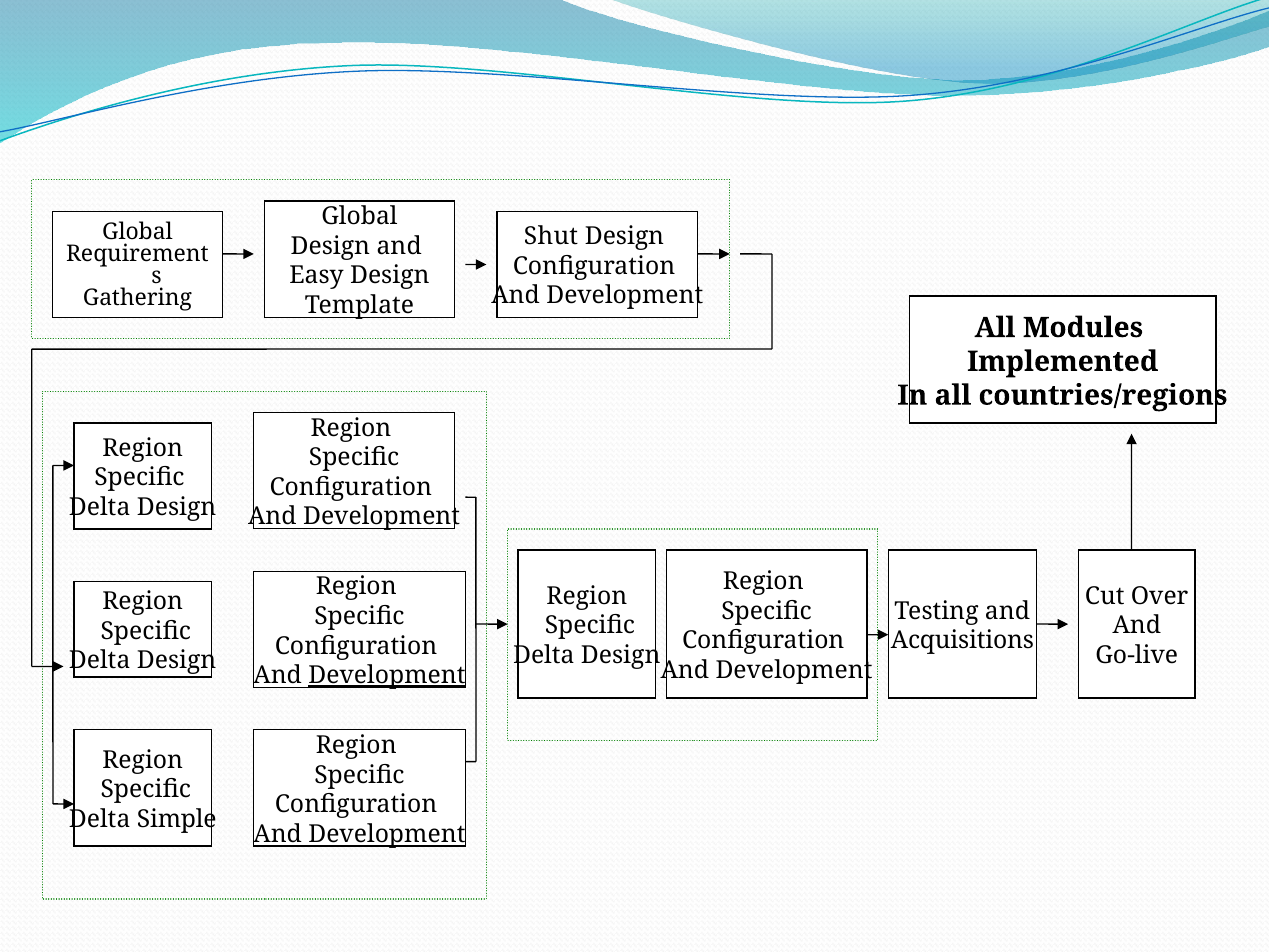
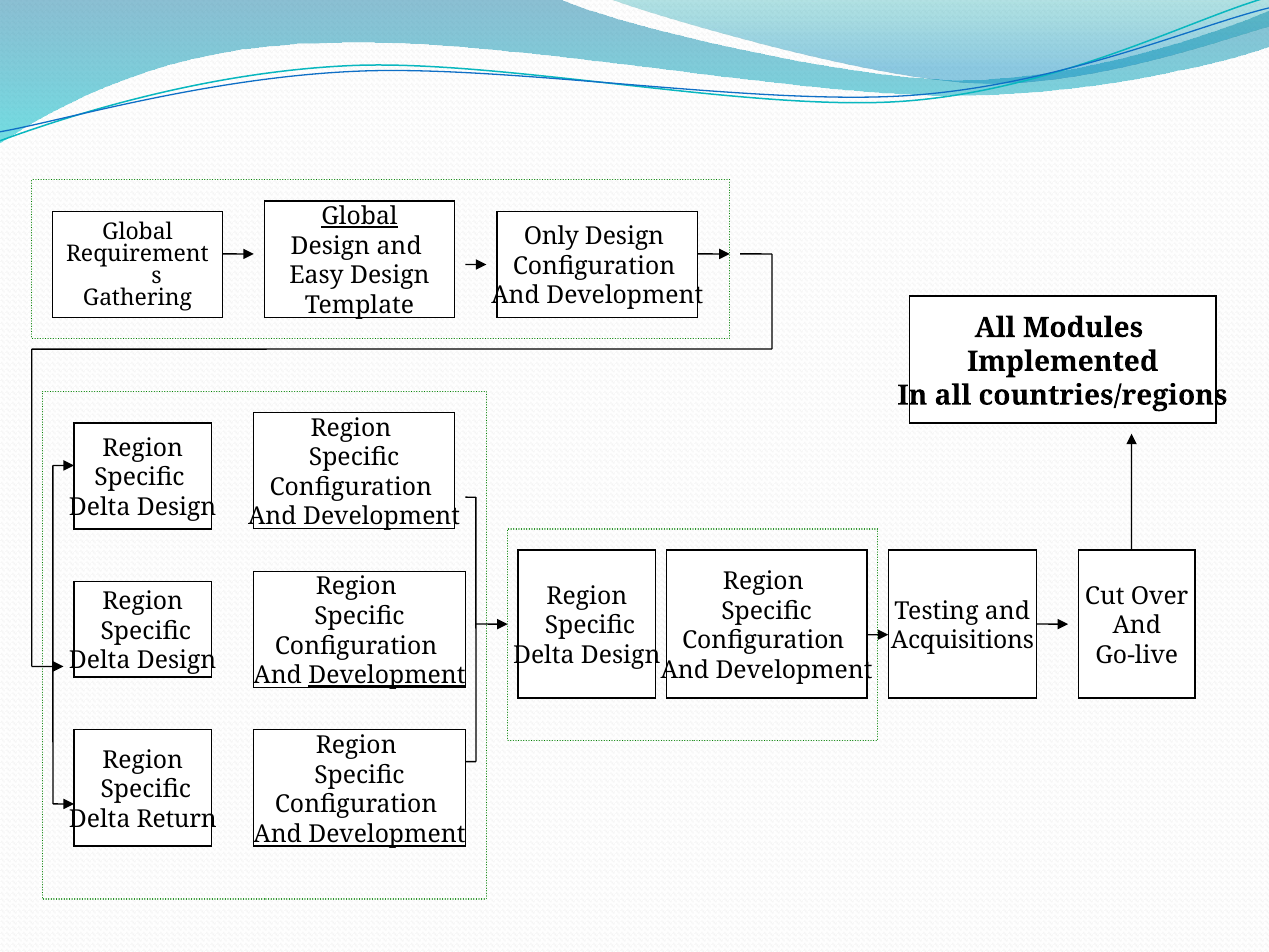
Global underline: none -> present (359, 216)
Shut: Shut -> Only (551, 236)
Simple: Simple -> Return (177, 819)
